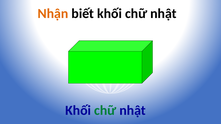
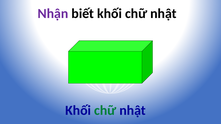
Nhận colour: orange -> purple (53, 14)
